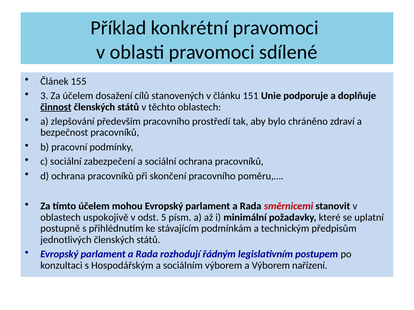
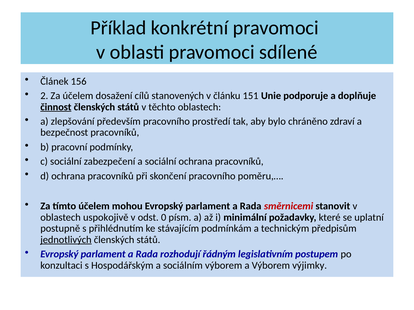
155: 155 -> 156 (79, 81)
3: 3 -> 2 (44, 96)
5: 5 -> 0 (164, 218)
jednotlivých underline: none -> present (66, 240)
nařízení: nařízení -> výjimky (310, 266)
